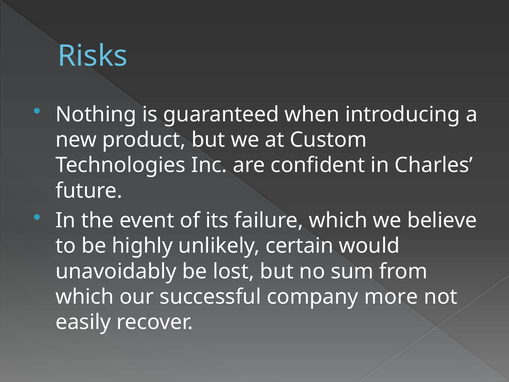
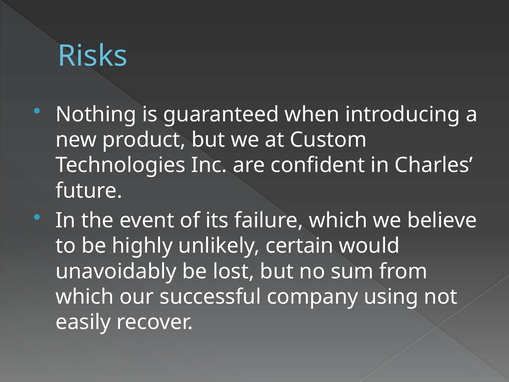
more: more -> using (391, 297)
